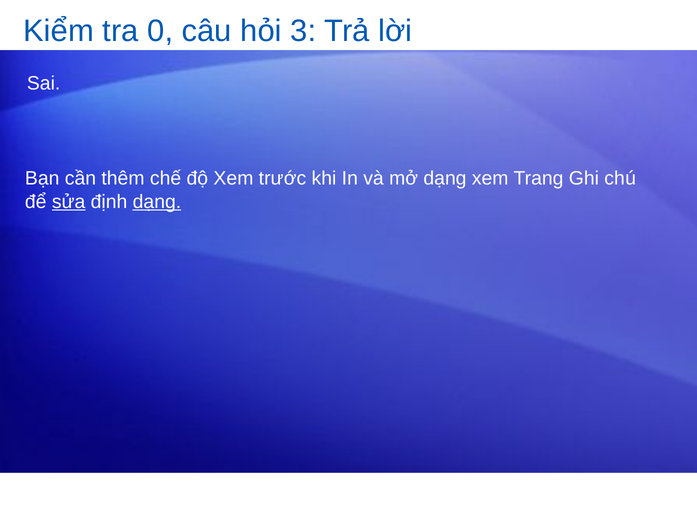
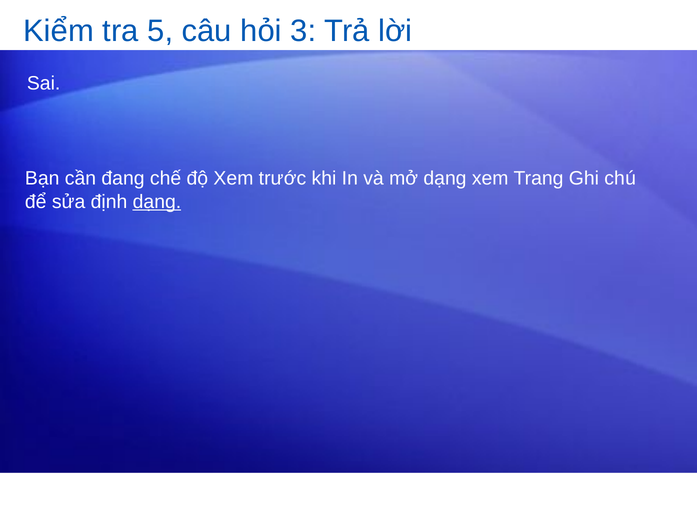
0: 0 -> 5 (160, 31)
thêm: thêm -> đang (123, 178)
sửa underline: present -> none (69, 202)
